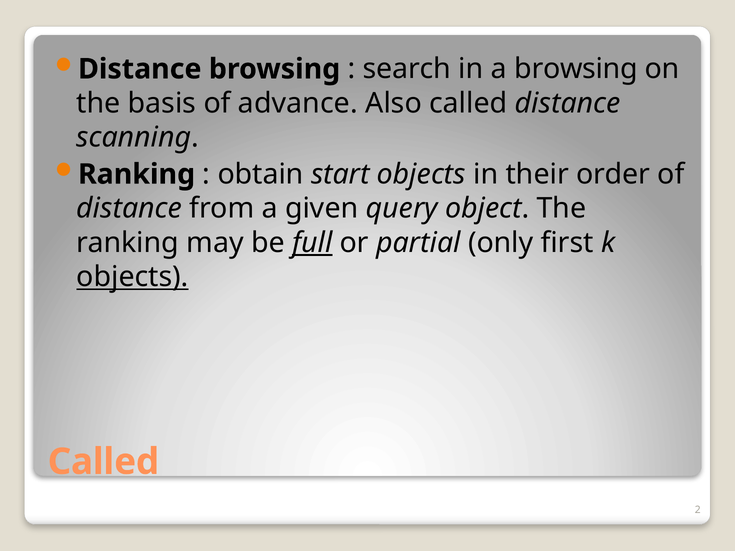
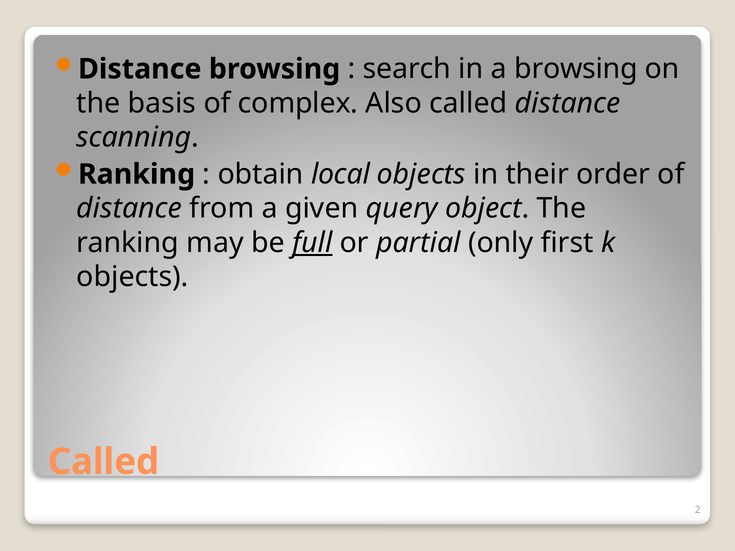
advance: advance -> complex (298, 103)
start: start -> local (340, 174)
objects underline: present -> none (133, 277)
